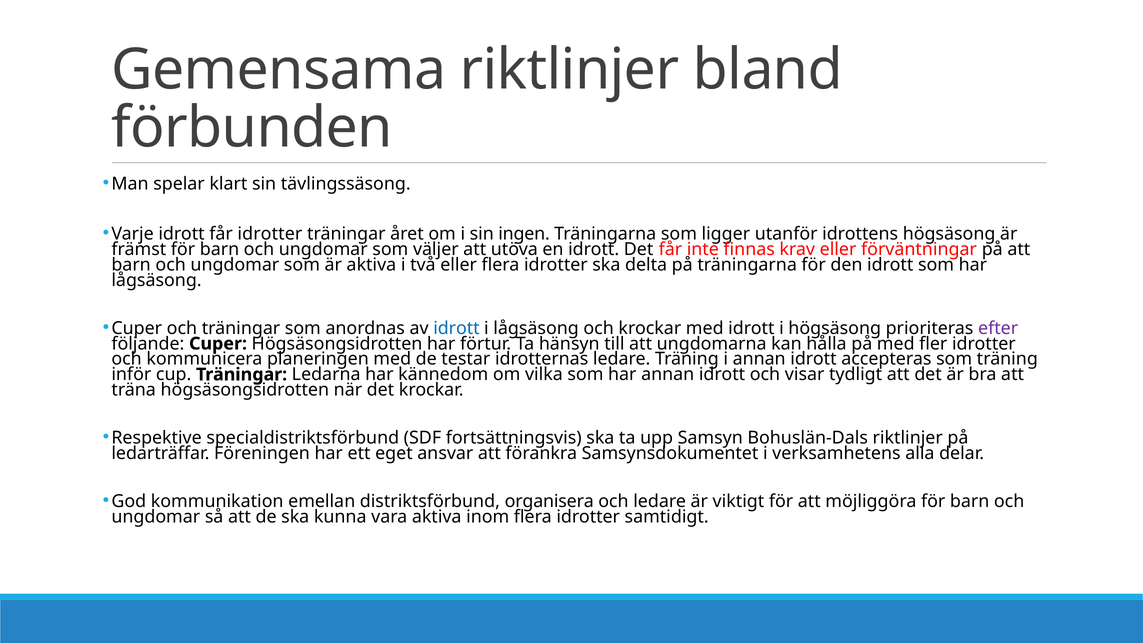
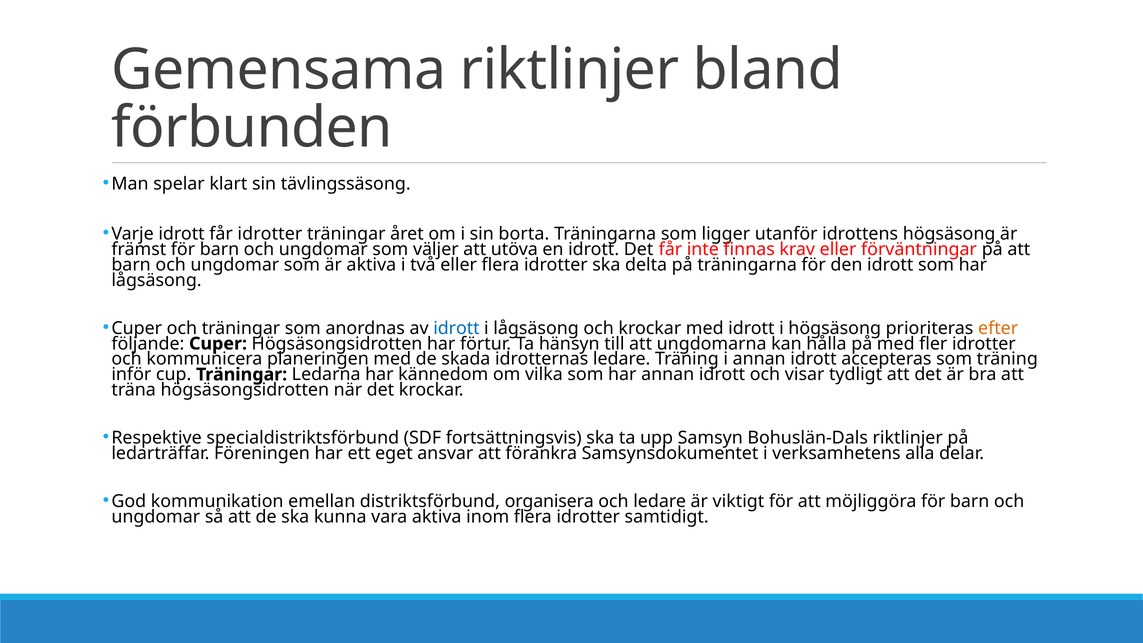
ingen: ingen -> borta (524, 234)
efter colour: purple -> orange (998, 328)
testar: testar -> skada (466, 359)
